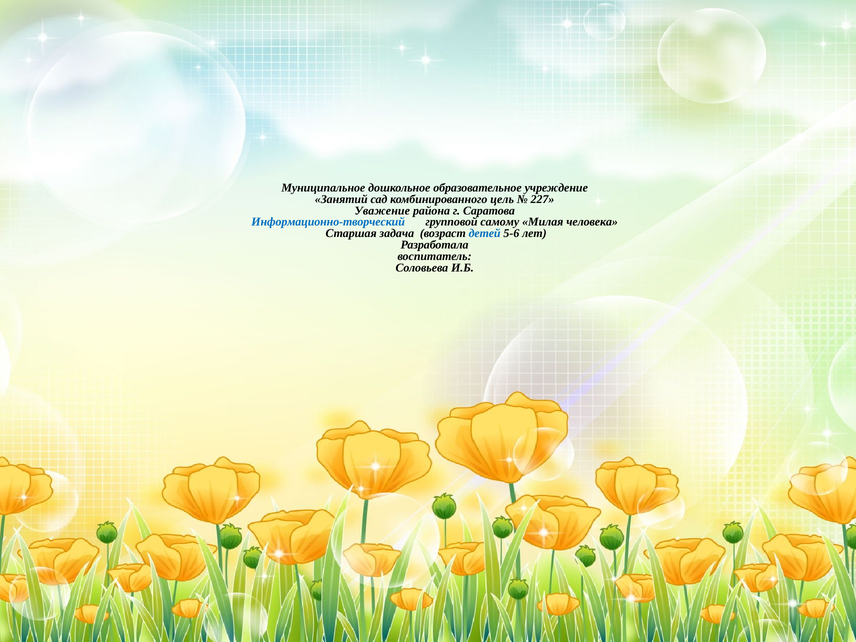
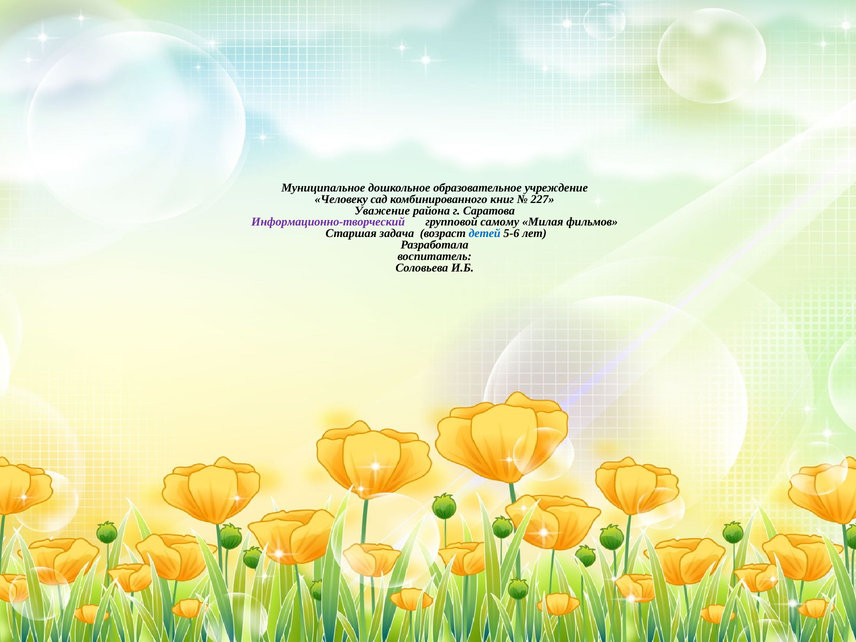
Занятий: Занятий -> Человеку (341, 199)
цель: цель -> книг (502, 199)
Информационно-творческий colour: blue -> purple (328, 222)
человека: человека -> фильмов (592, 222)
